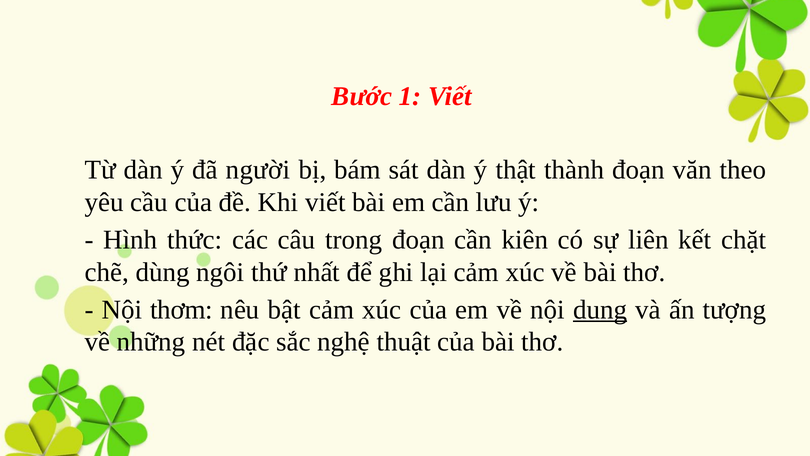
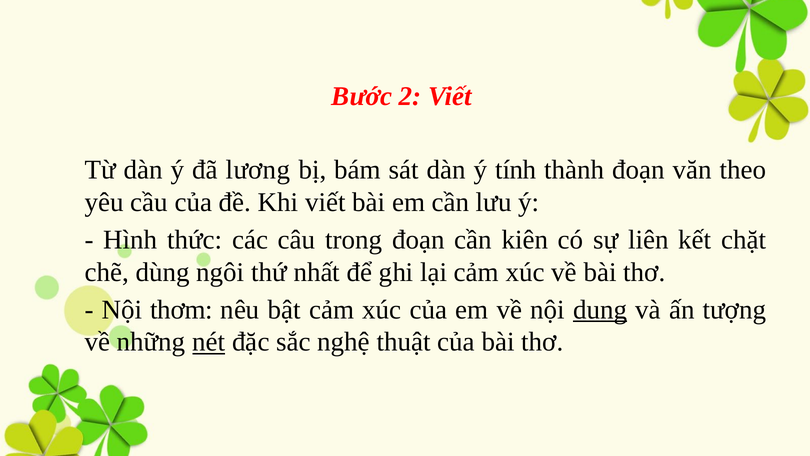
1: 1 -> 2 (410, 96)
người: người -> lương (258, 170)
thật: thật -> tính (516, 170)
nét underline: none -> present (209, 342)
